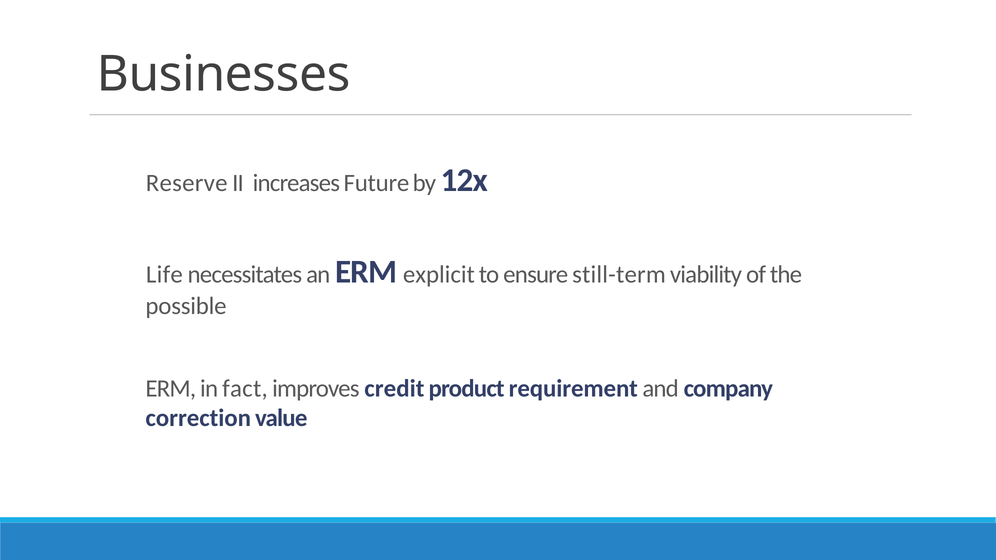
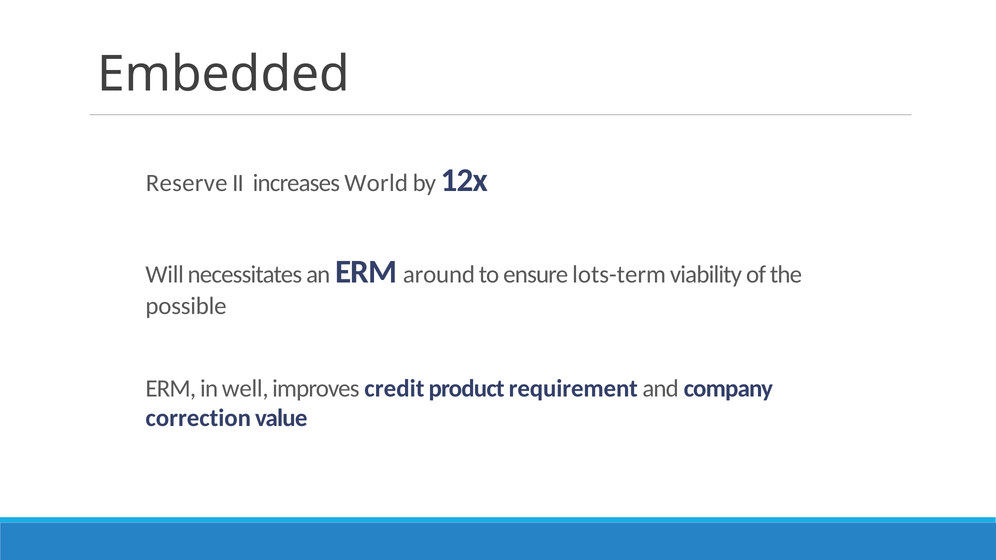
Businesses: Businesses -> Embedded (223, 74)
Future: Future -> World (376, 183)
Life: Life -> Will (165, 275)
explicit: explicit -> around (439, 275)
still-term: still-term -> lots-term (619, 275)
fact: fact -> well (245, 388)
